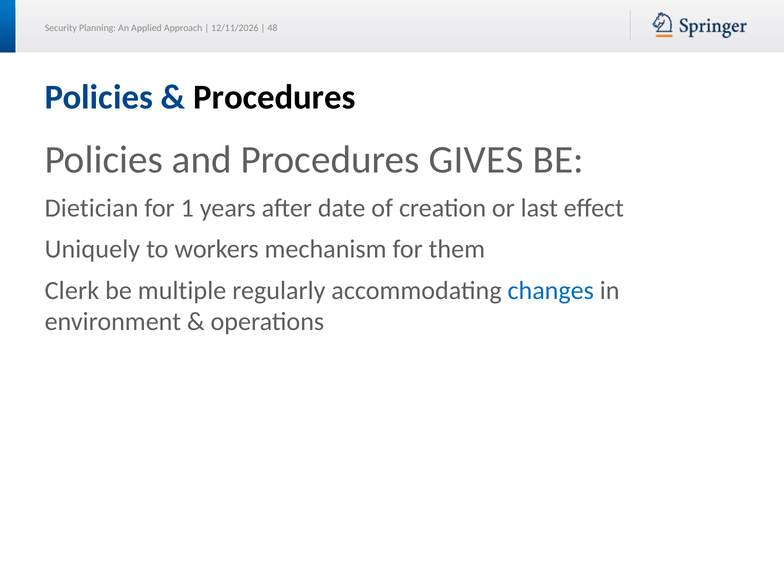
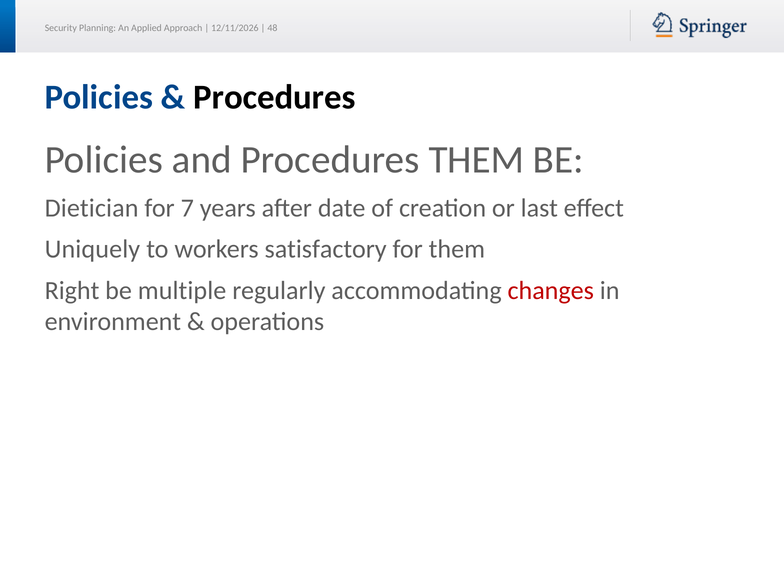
Procedures GIVES: GIVES -> THEM (476, 160)
1: 1 -> 7 (187, 208)
mechanism: mechanism -> satisfactory (326, 249)
Clerk: Clerk -> Right (72, 290)
changes colour: blue -> red (551, 290)
